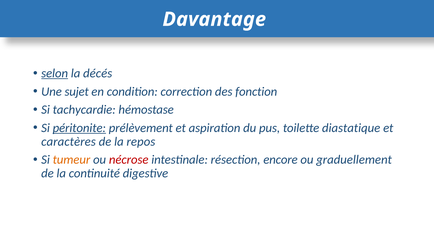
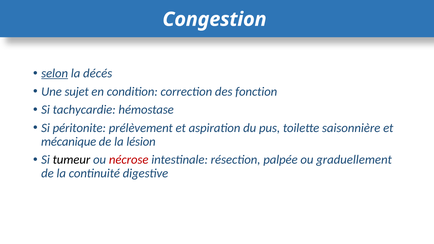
Davantage: Davantage -> Congestion (214, 19)
péritonite underline: present -> none (79, 128)
diastatique: diastatique -> saisonnière (351, 128)
caractères: caractères -> mécanique (69, 142)
repos: repos -> lésion (141, 142)
tumeur colour: orange -> black (71, 160)
encore: encore -> palpée (280, 160)
